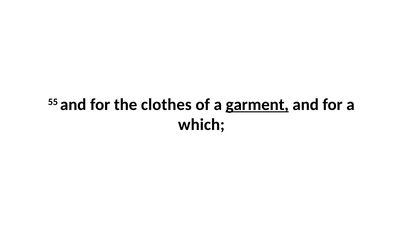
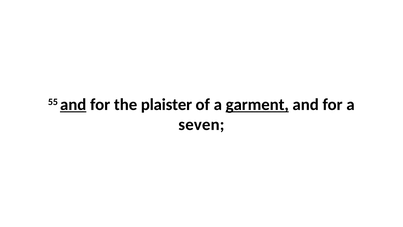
and underline: none -> present (73, 104)
clothes: clothes -> plaister (166, 104)
which: which -> seven (201, 125)
